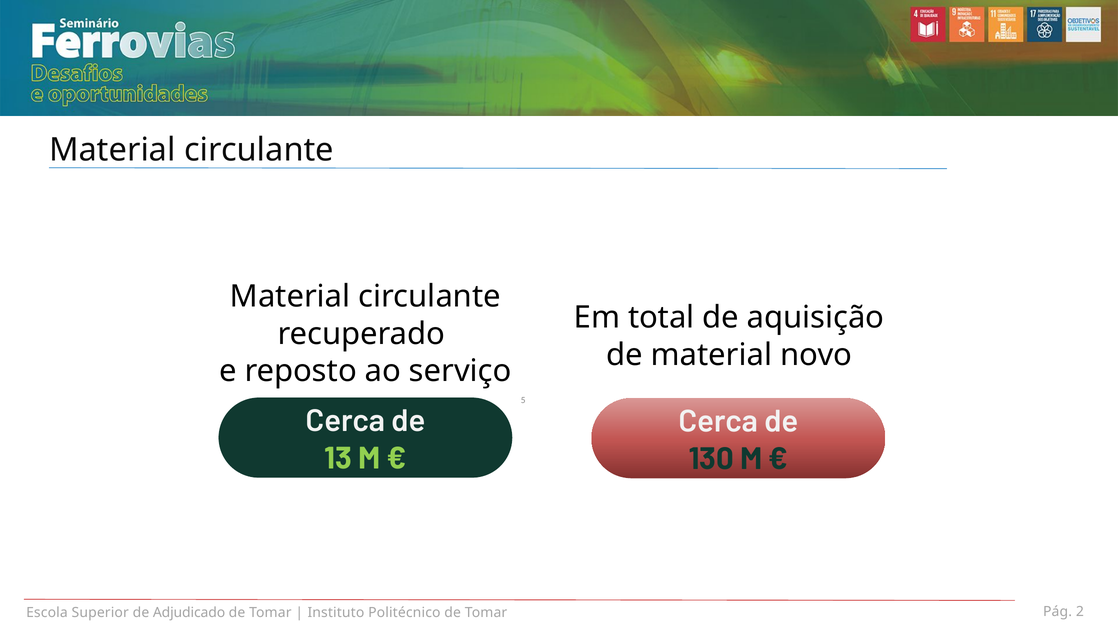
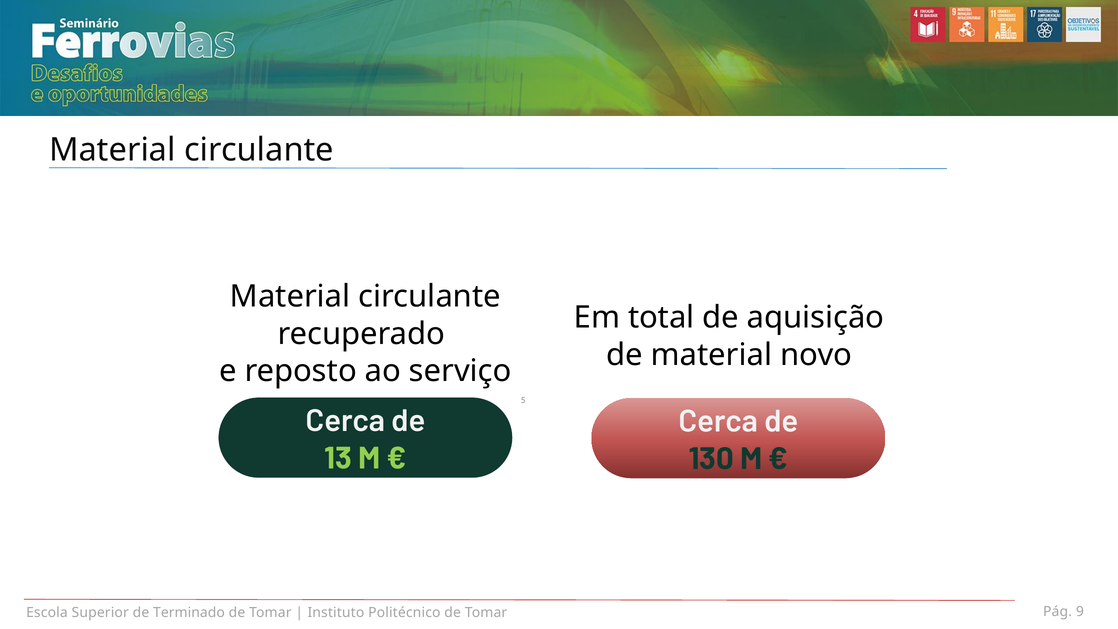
Adjudicado: Adjudicado -> Terminado (189, 613)
2: 2 -> 9 (1080, 612)
